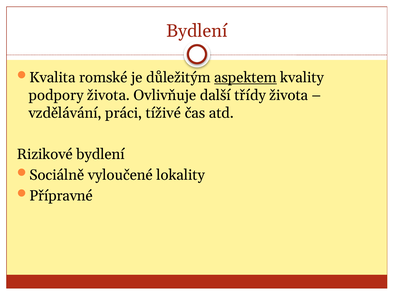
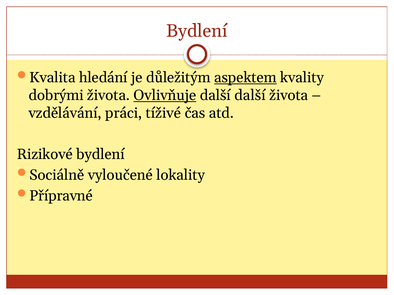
romské: romské -> hledání (103, 78)
podpory: podpory -> dobrými (56, 95)
Ovlivňuje underline: none -> present (165, 95)
další třídy: třídy -> další (250, 95)
